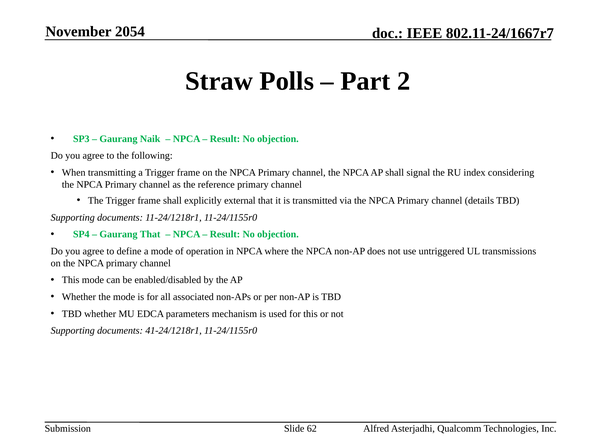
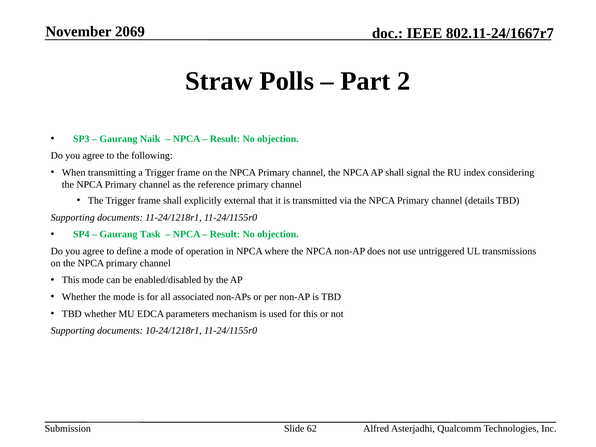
2054: 2054 -> 2069 (130, 32)
Gaurang That: That -> Task (150, 234)
41-24/1218r1: 41-24/1218r1 -> 10-24/1218r1 (174, 331)
